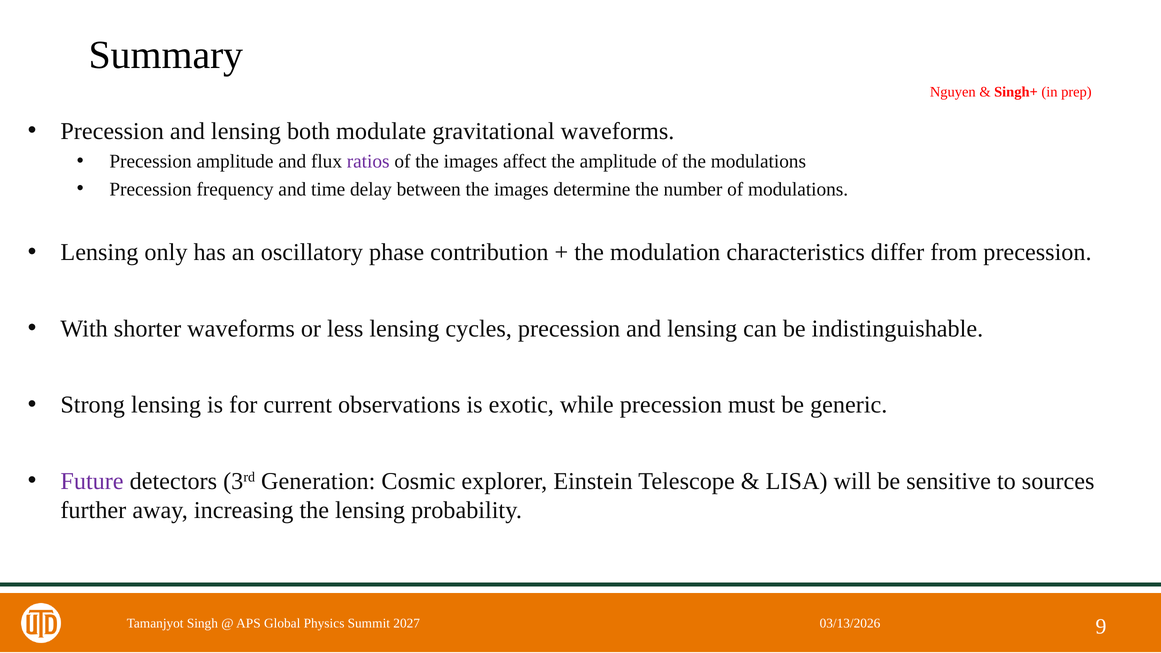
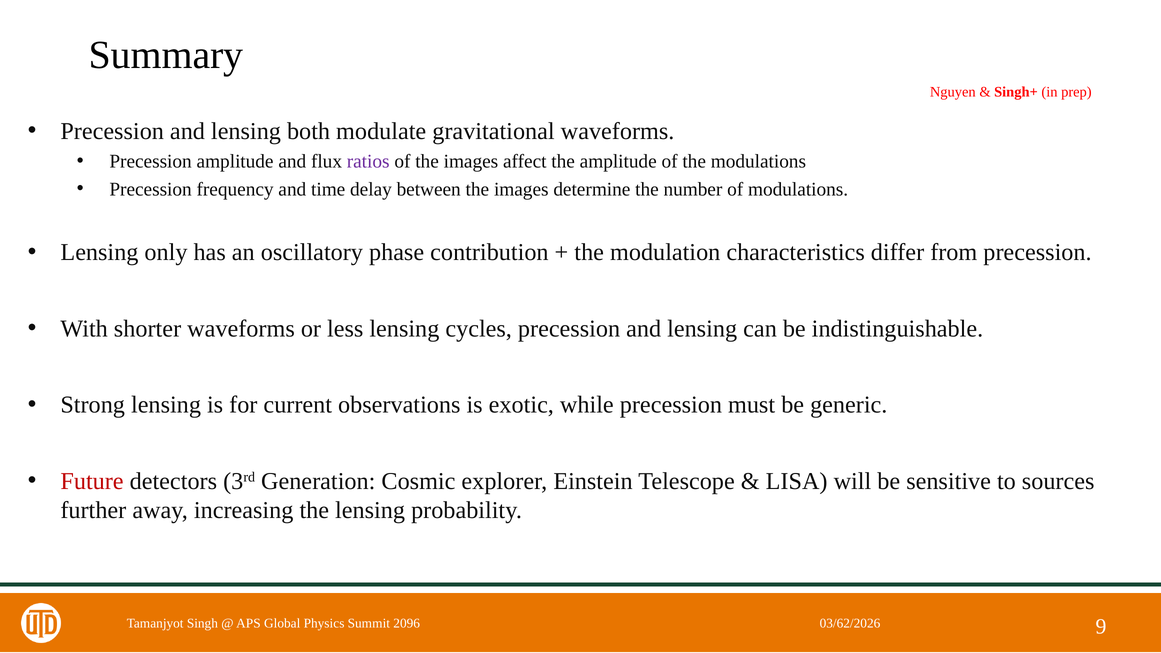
Future colour: purple -> red (92, 481)
2027: 2027 -> 2096 (407, 623)
03/13/2026: 03/13/2026 -> 03/62/2026 (850, 623)
